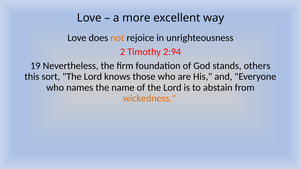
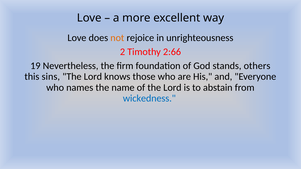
2:94: 2:94 -> 2:66 (172, 52)
sort: sort -> sins (51, 77)
wickedness colour: orange -> blue (149, 98)
